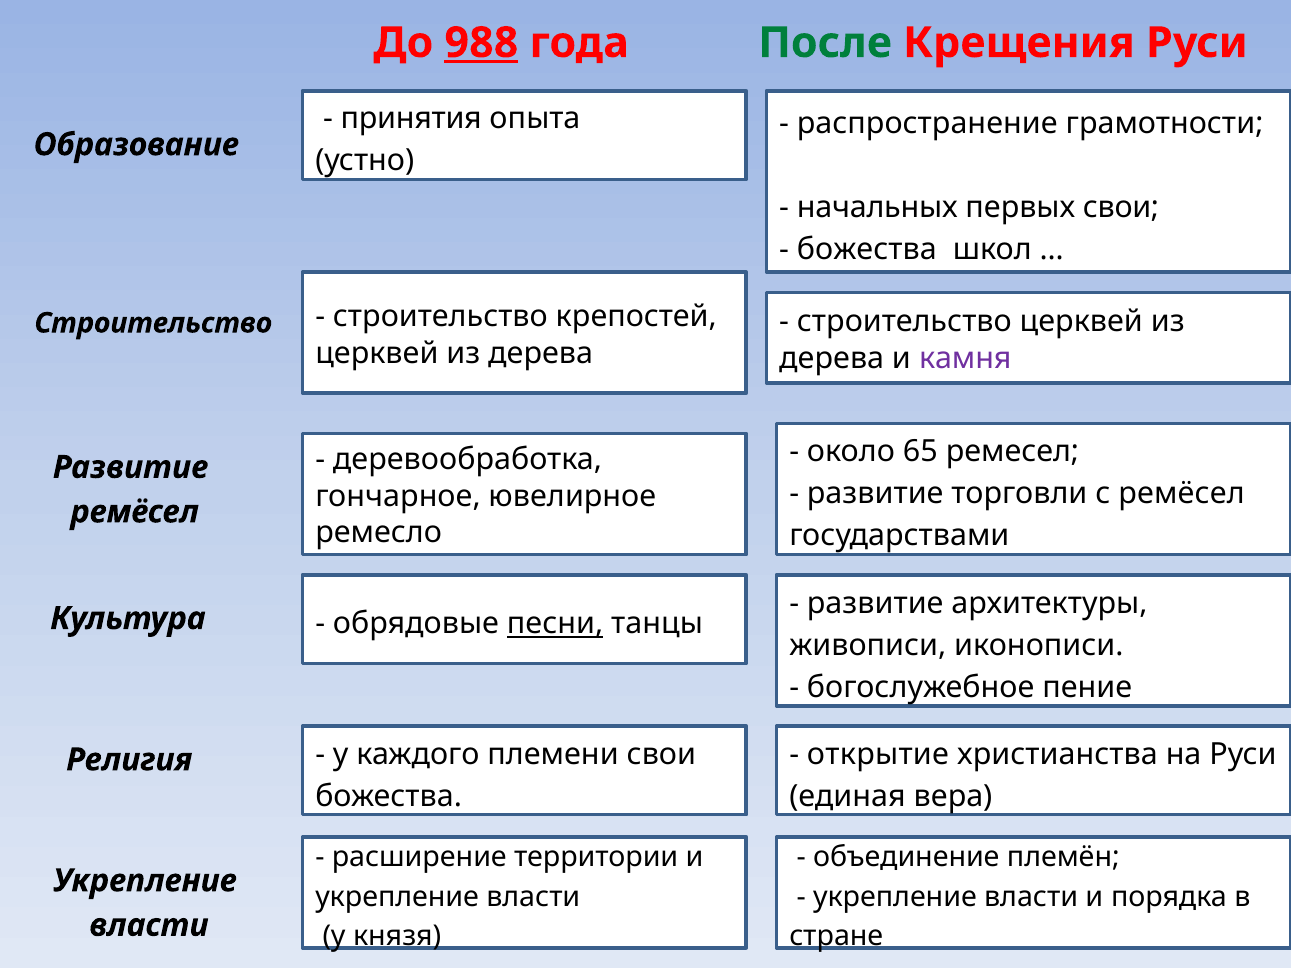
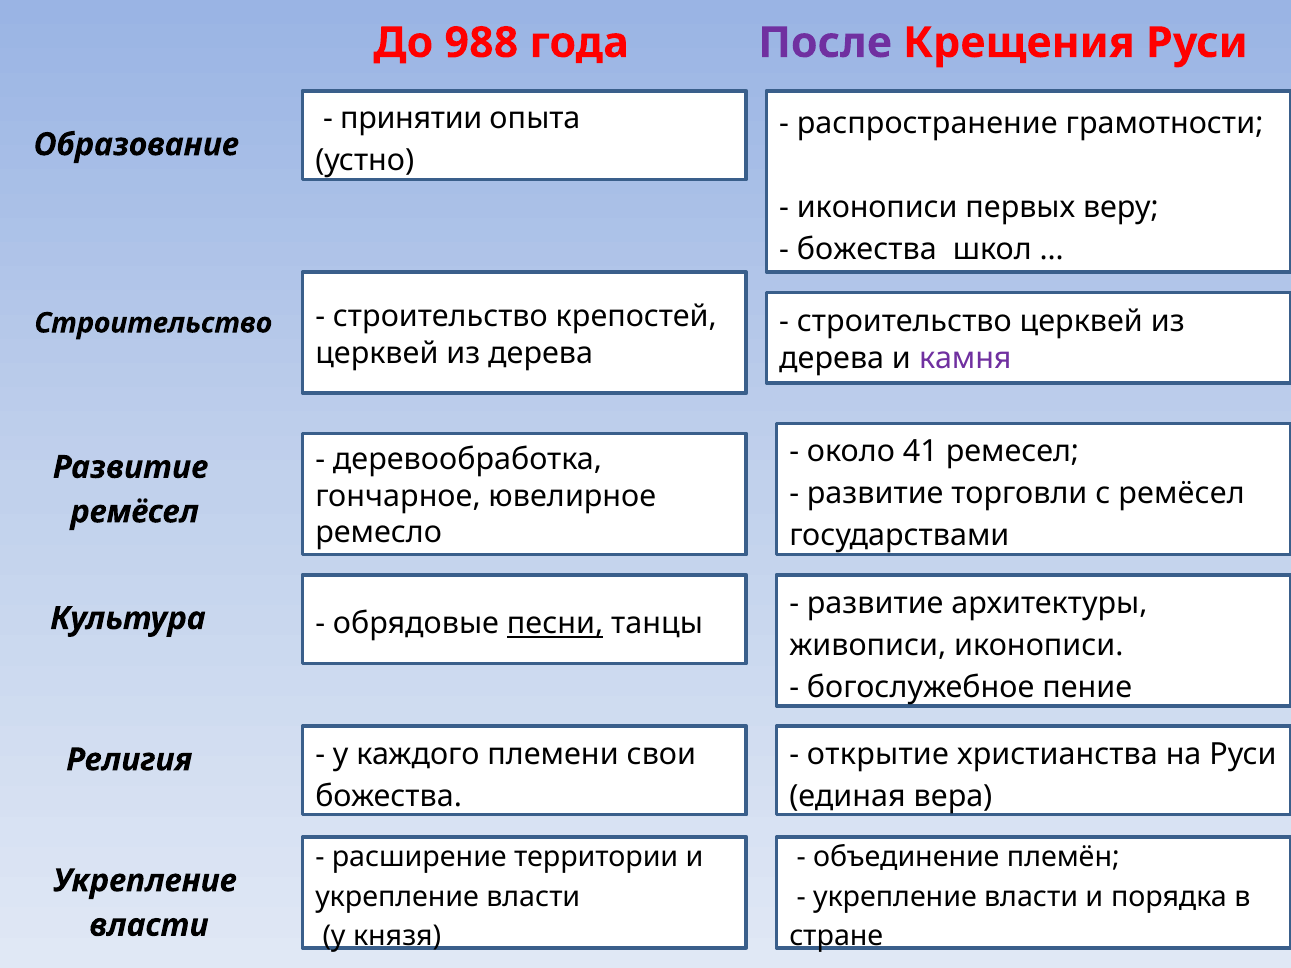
988 underline: present -> none (481, 43)
После colour: green -> purple (825, 43)
принятия: принятия -> принятии (411, 119)
начальных: начальных -> иконописи (877, 207)
первых свои: свои -> веру (1121, 207)
65: 65 -> 41 (920, 452)
